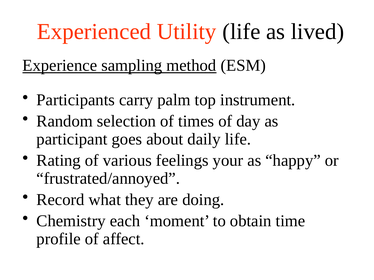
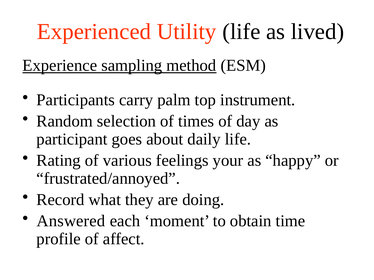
Chemistry: Chemistry -> Answered (71, 221)
